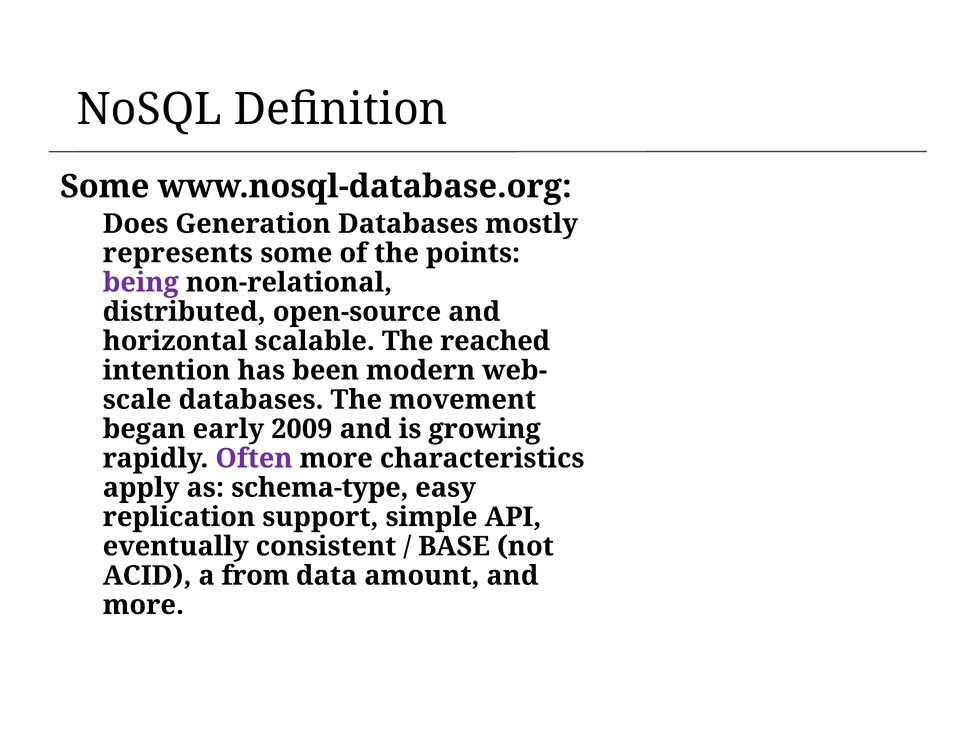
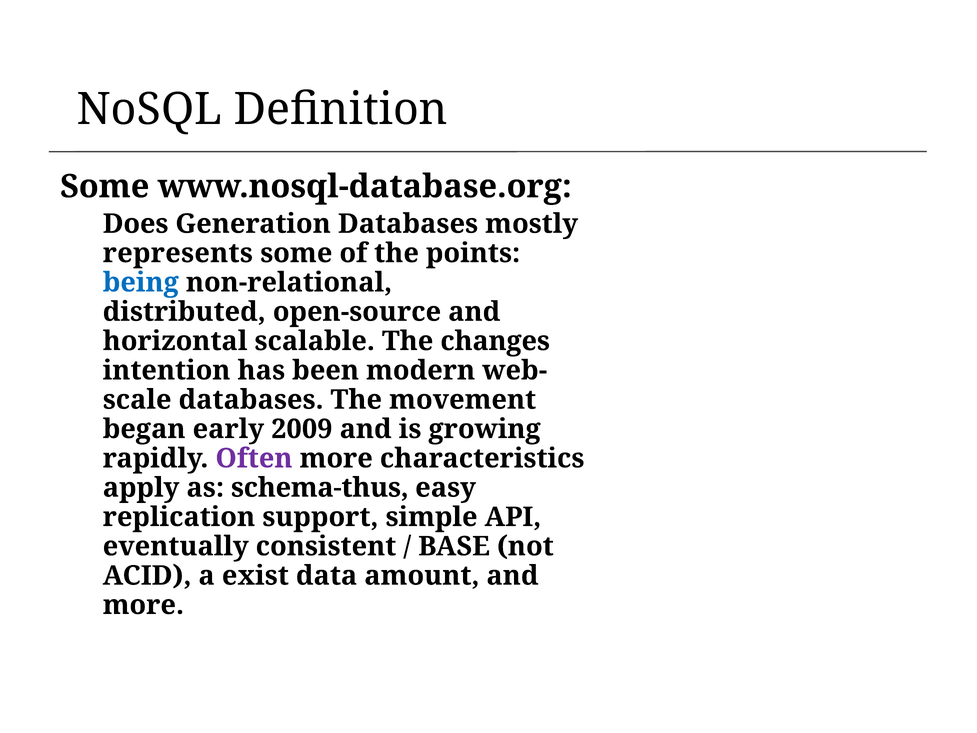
being colour: purple -> blue (141, 282)
reached: reached -> changes (495, 341)
schema-type: schema-type -> schema-thus (320, 488)
from: from -> exist (255, 576)
